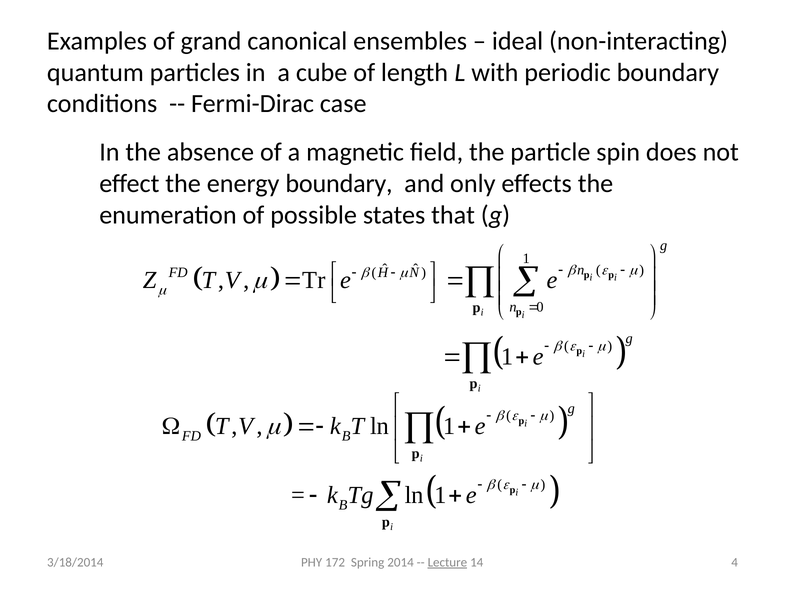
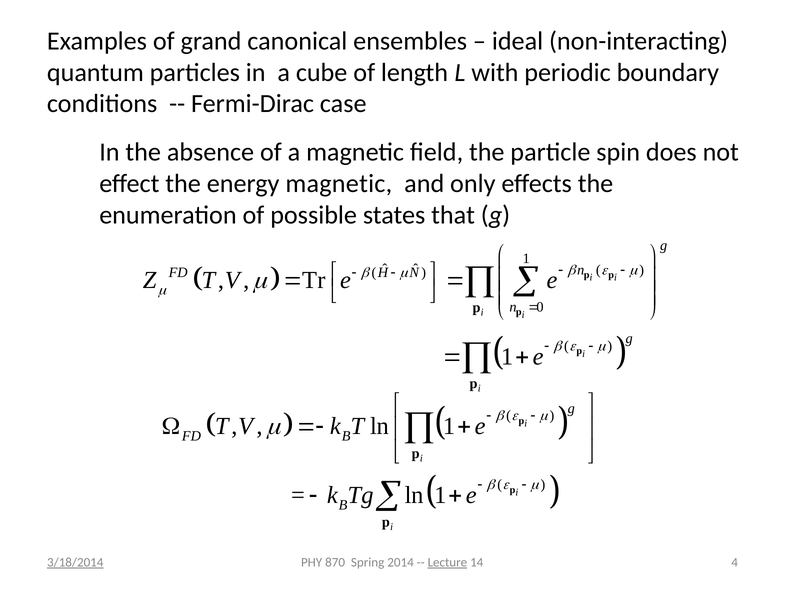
energy boundary: boundary -> magnetic (339, 184)
172: 172 -> 870 (335, 562)
3/18/2014 underline: none -> present (75, 562)
